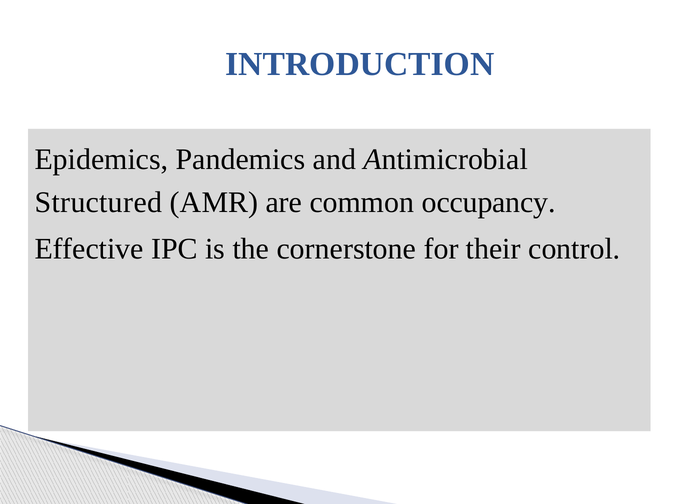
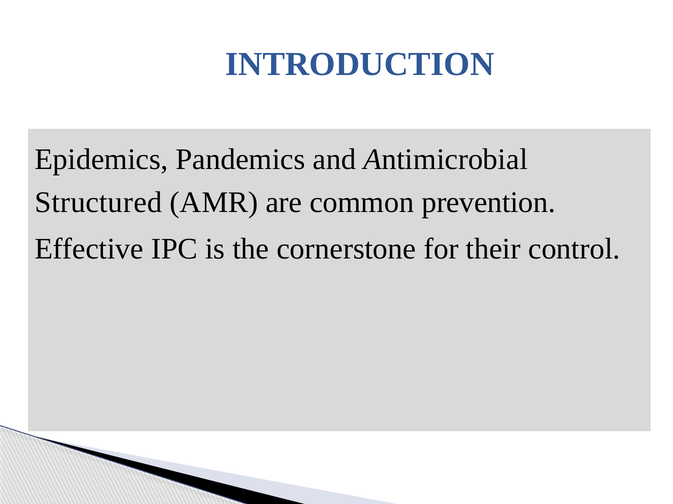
occupancy: occupancy -> prevention (489, 203)
